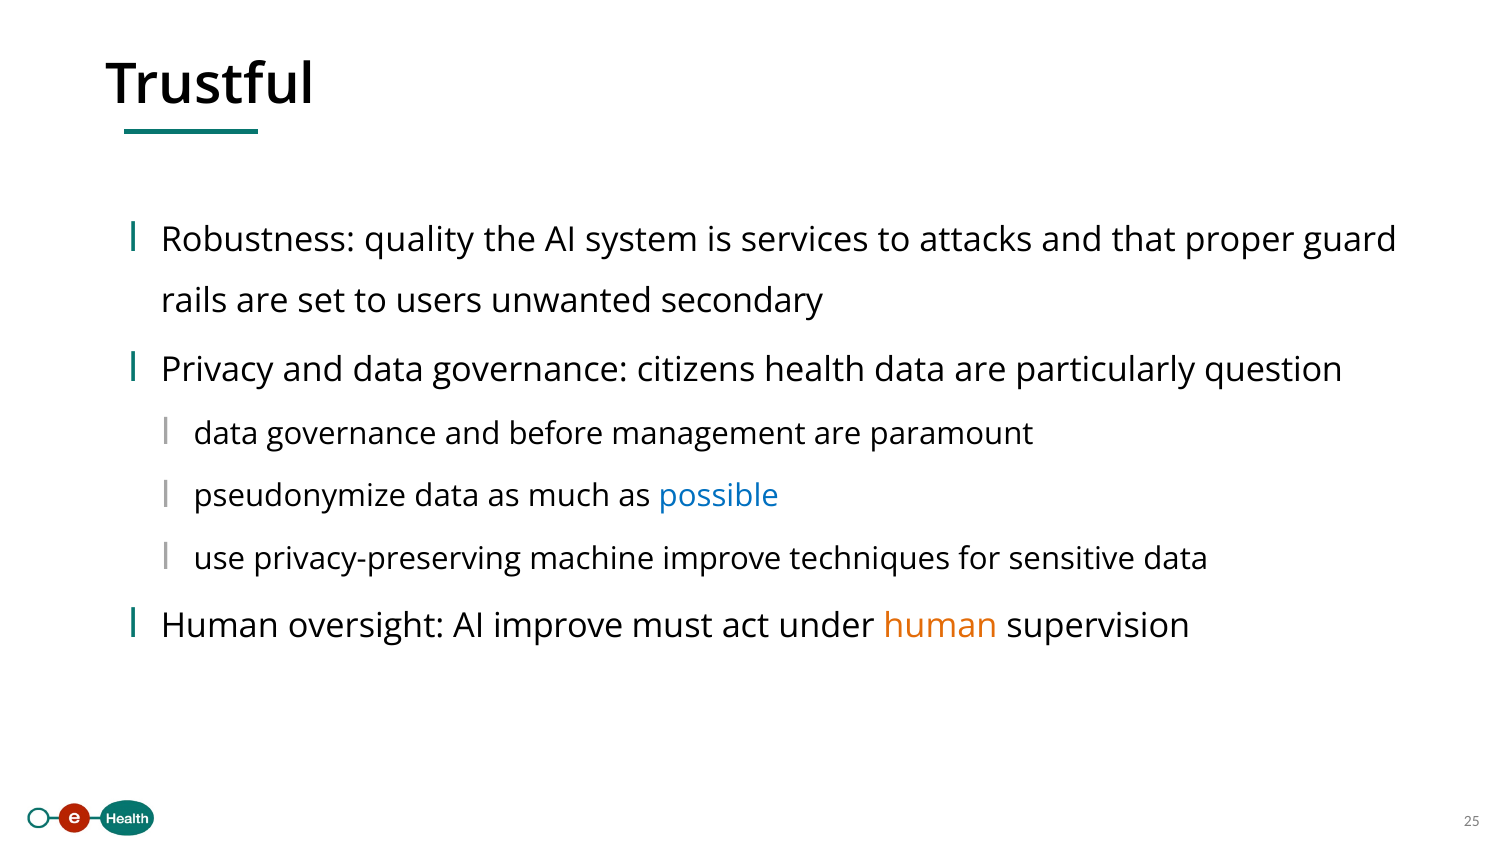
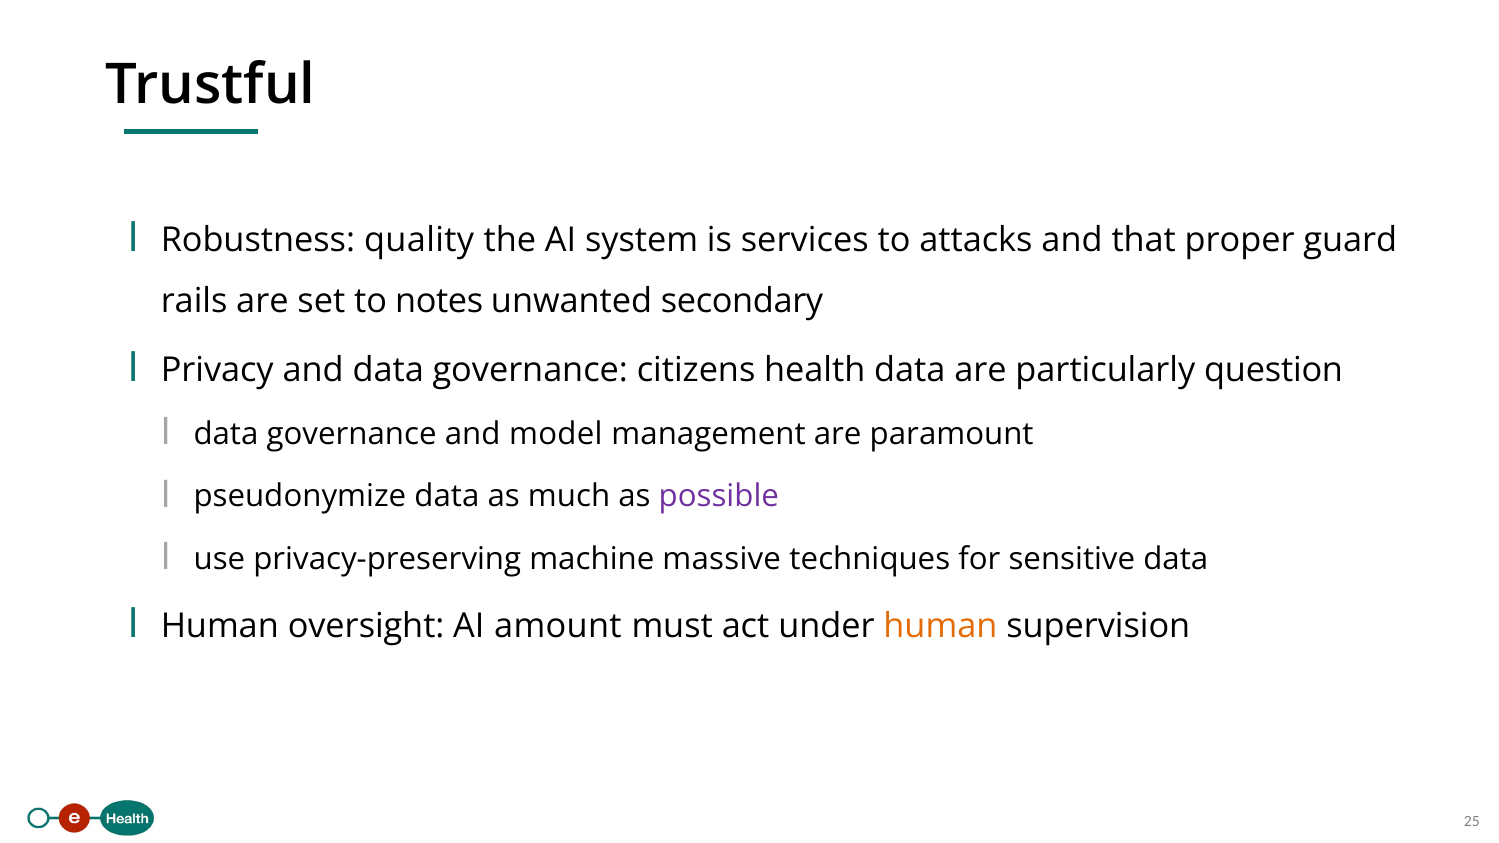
users: users -> notes (439, 302)
before: before -> model (556, 434)
possible colour: blue -> purple (719, 497)
machine improve: improve -> massive (722, 559)
AI improve: improve -> amount (558, 626)
